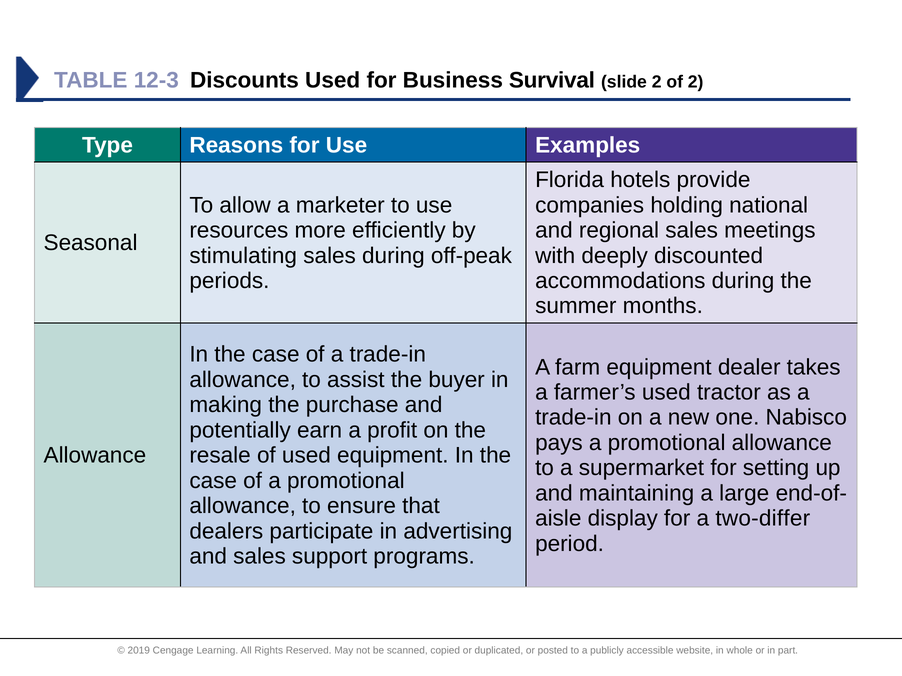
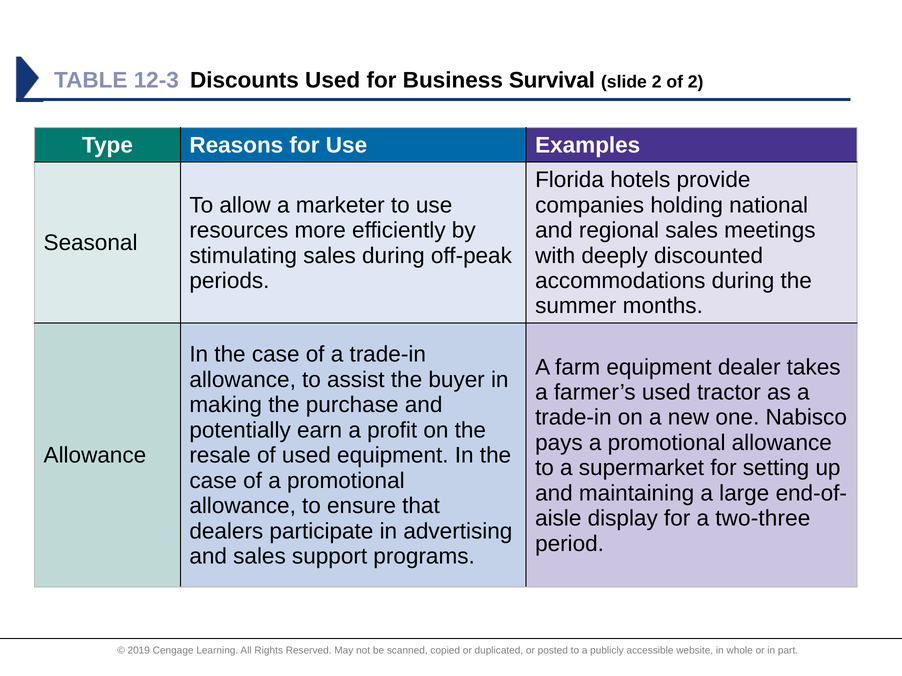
two-differ: two-differ -> two-three (763, 519)
